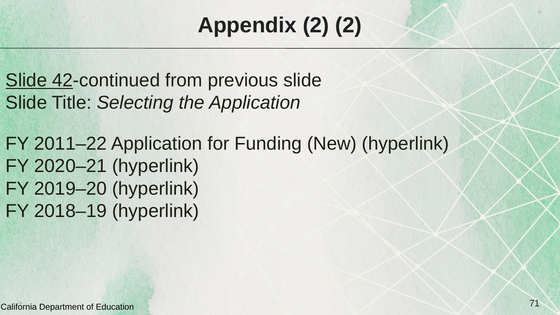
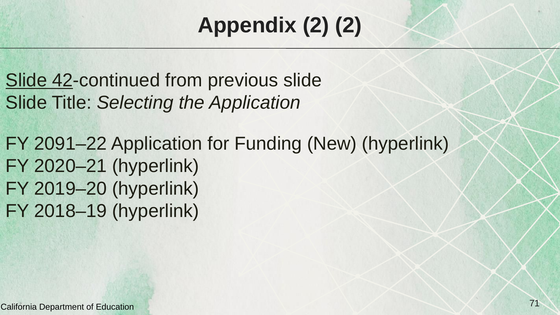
2011–22: 2011–22 -> 2091–22 (71, 144)
